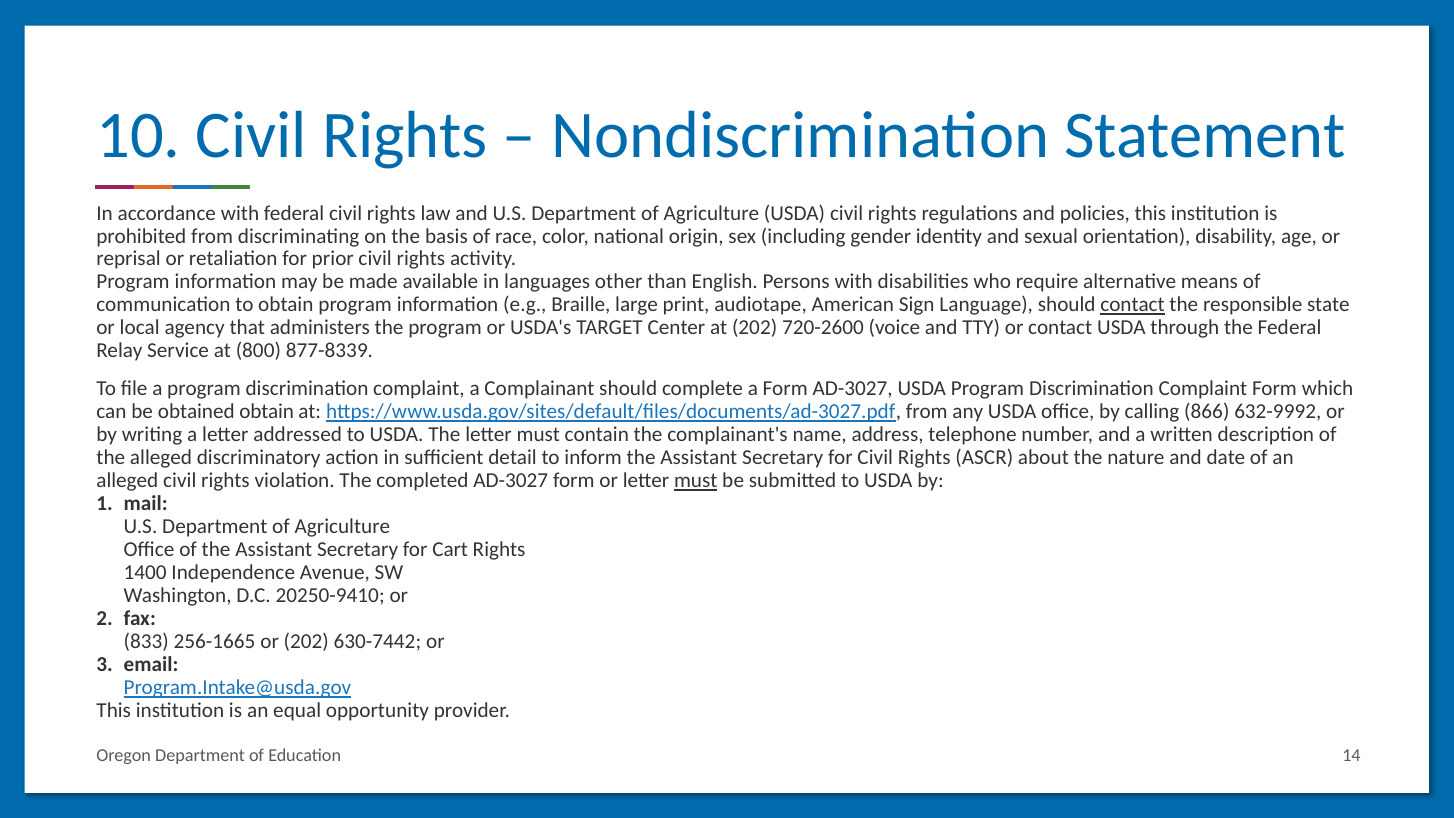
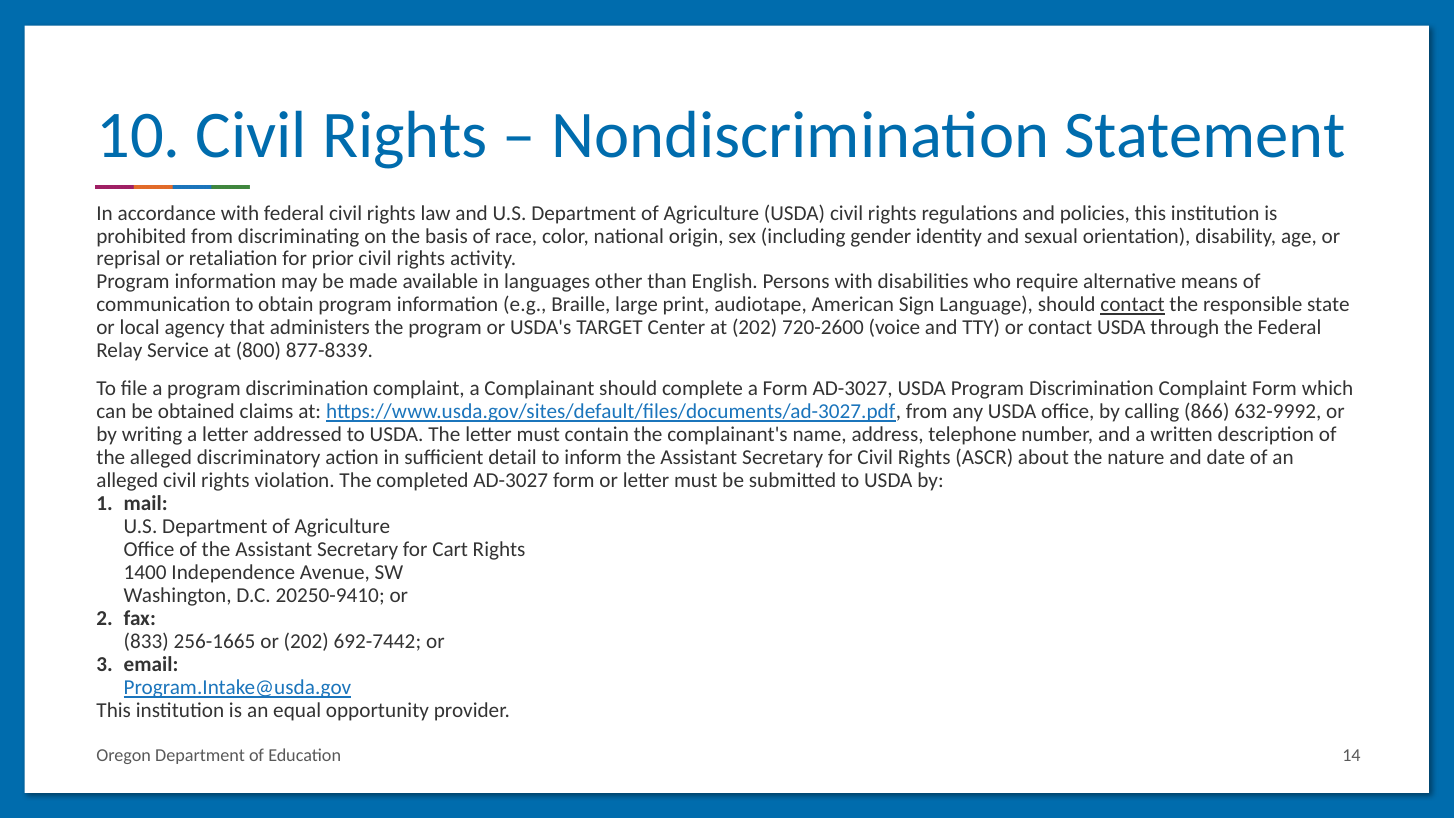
obtained obtain: obtain -> claims (267, 412)
must underline: present -> none (696, 481)
630-7442: 630-7442 -> 692-7442 (377, 641)
